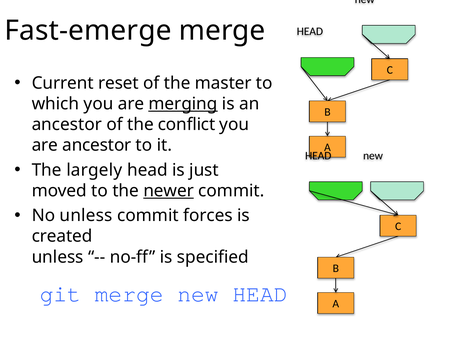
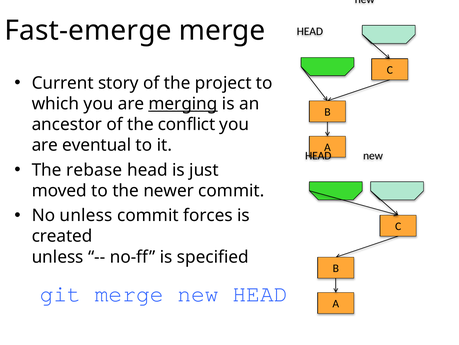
reset: reset -> story (118, 83)
master: master -> project (223, 83)
are ancestor: ancestor -> eventual (97, 145)
largely: largely -> rebase (94, 170)
newer underline: present -> none (169, 190)
